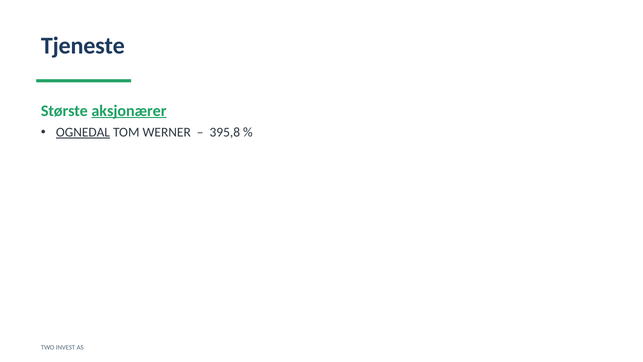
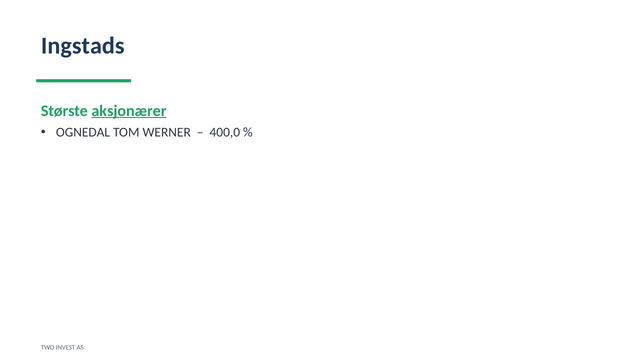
Tjeneste: Tjeneste -> Ingstads (83, 46)
OGNEDAL underline: present -> none (83, 132)
395,8: 395,8 -> 400,0 (225, 132)
